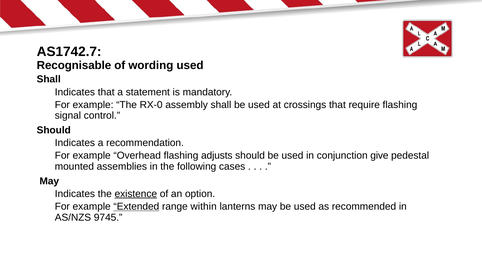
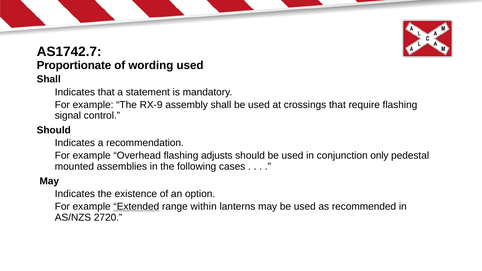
Recognisable: Recognisable -> Proportionate (74, 65)
RX-0: RX-0 -> RX-9 (151, 105)
give: give -> only (379, 156)
existence underline: present -> none (136, 194)
9745: 9745 -> 2720 (108, 217)
